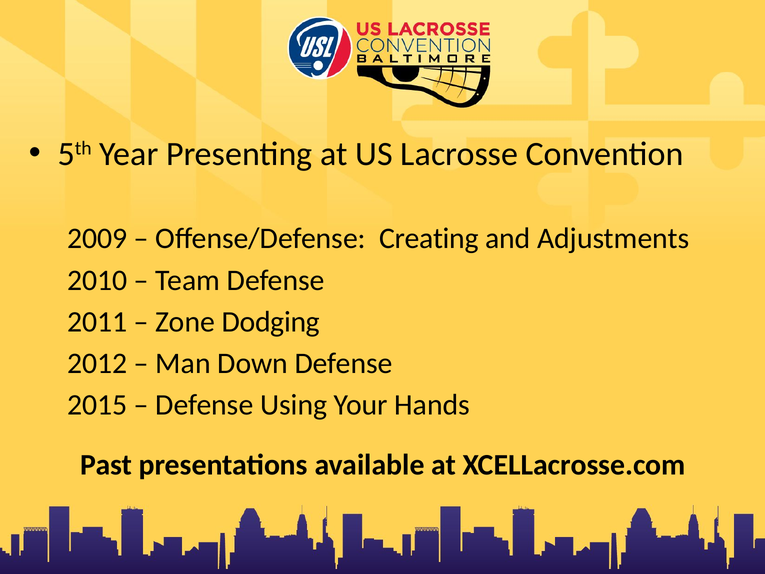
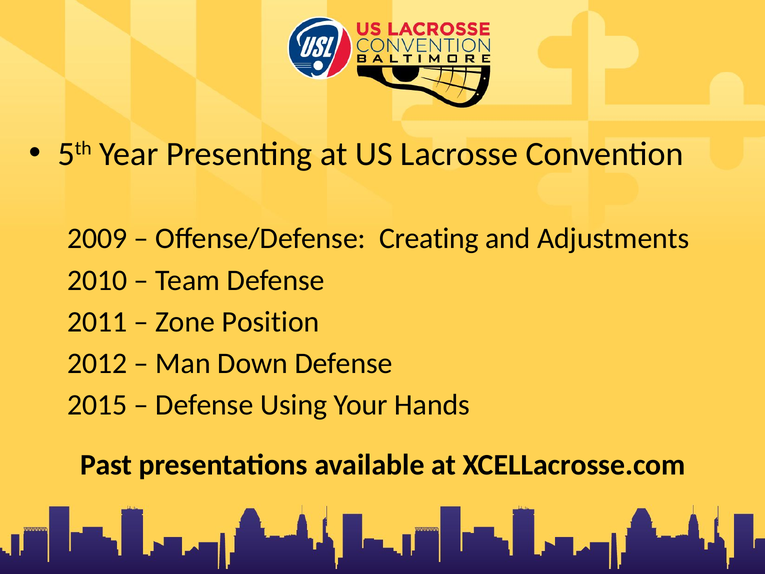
Dodging: Dodging -> Position (271, 322)
